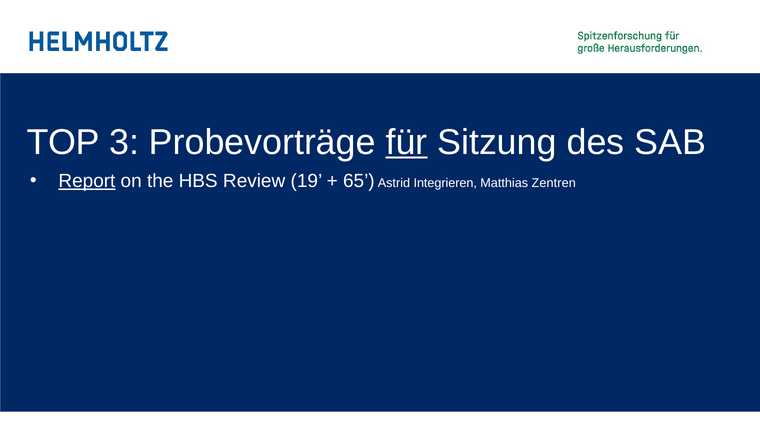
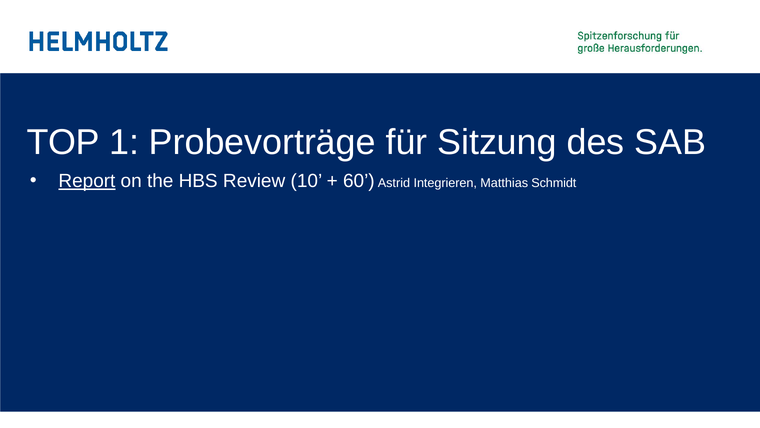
3: 3 -> 1 (124, 142)
für underline: present -> none (407, 142)
19: 19 -> 10 (306, 181)
65: 65 -> 60 (359, 181)
Zentren: Zentren -> Schmidt (554, 183)
